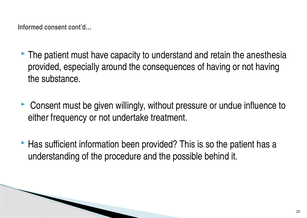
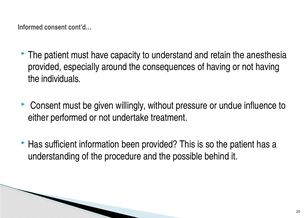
substance: substance -> individuals (61, 79)
frequency: frequency -> performed (69, 117)
